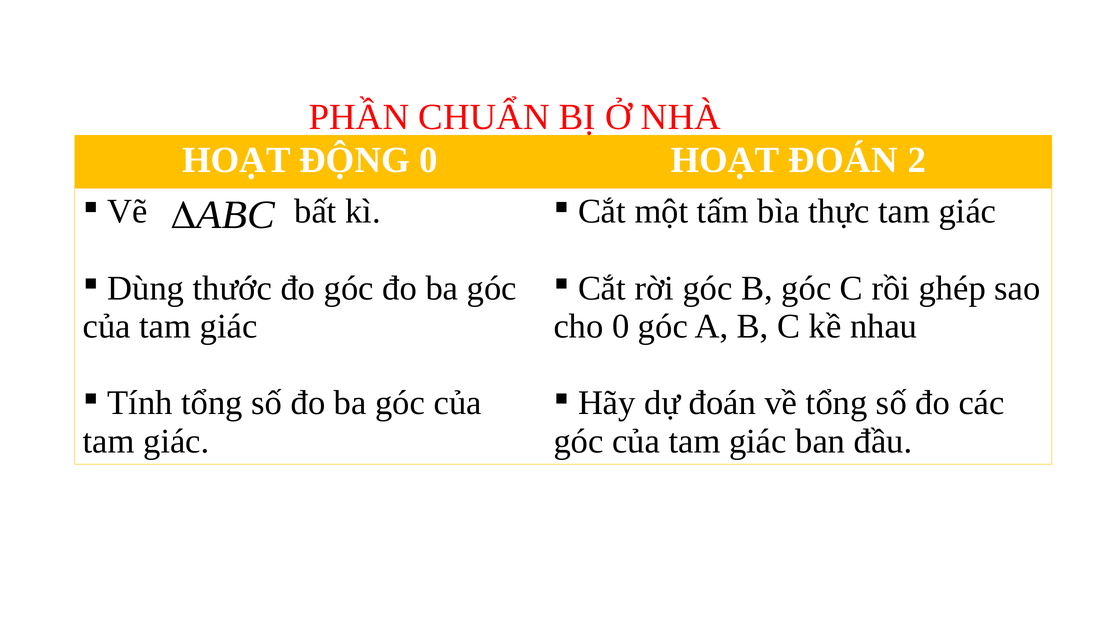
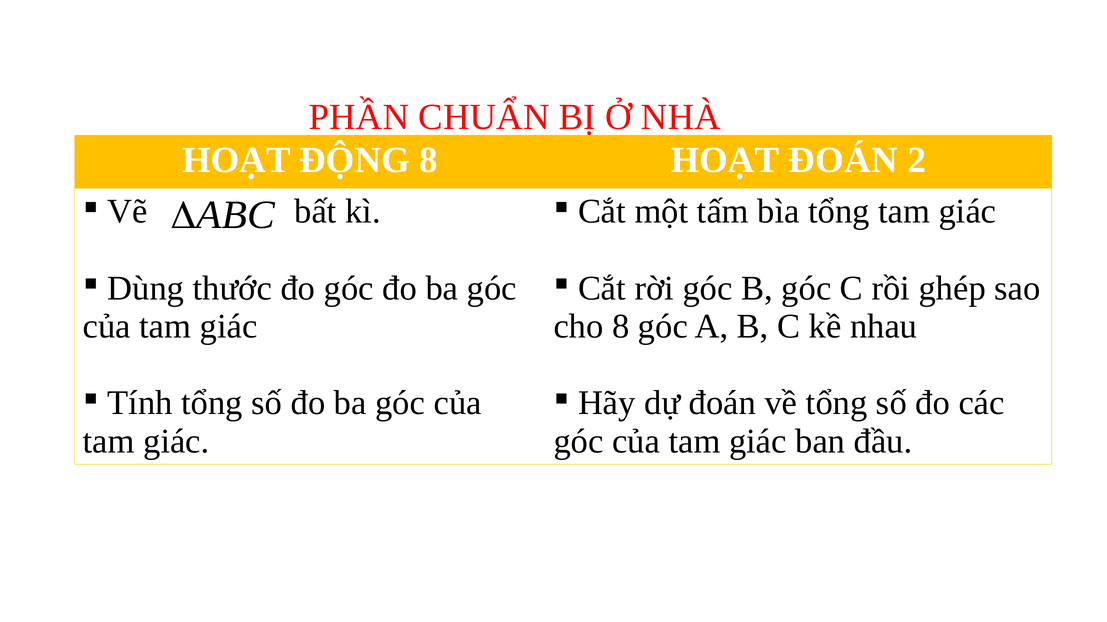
ĐỘNG 0: 0 -> 8 (428, 161)
bìa thực: thực -> tổng (839, 212)
cho 0: 0 -> 8 (621, 327)
